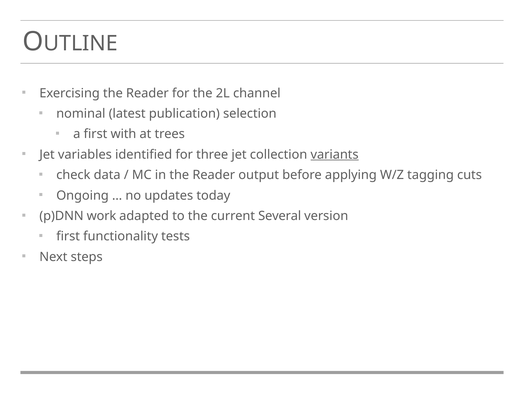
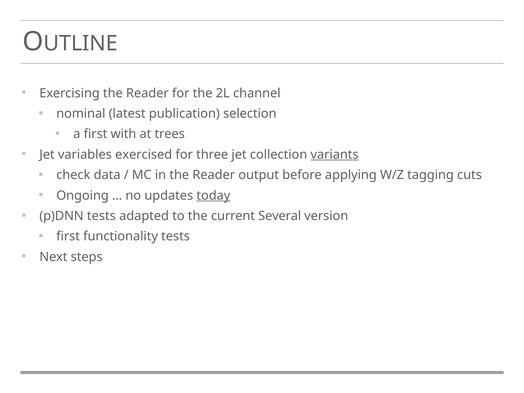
identified: identified -> exercised (144, 155)
today underline: none -> present (213, 195)
p)DNN work: work -> tests (101, 216)
